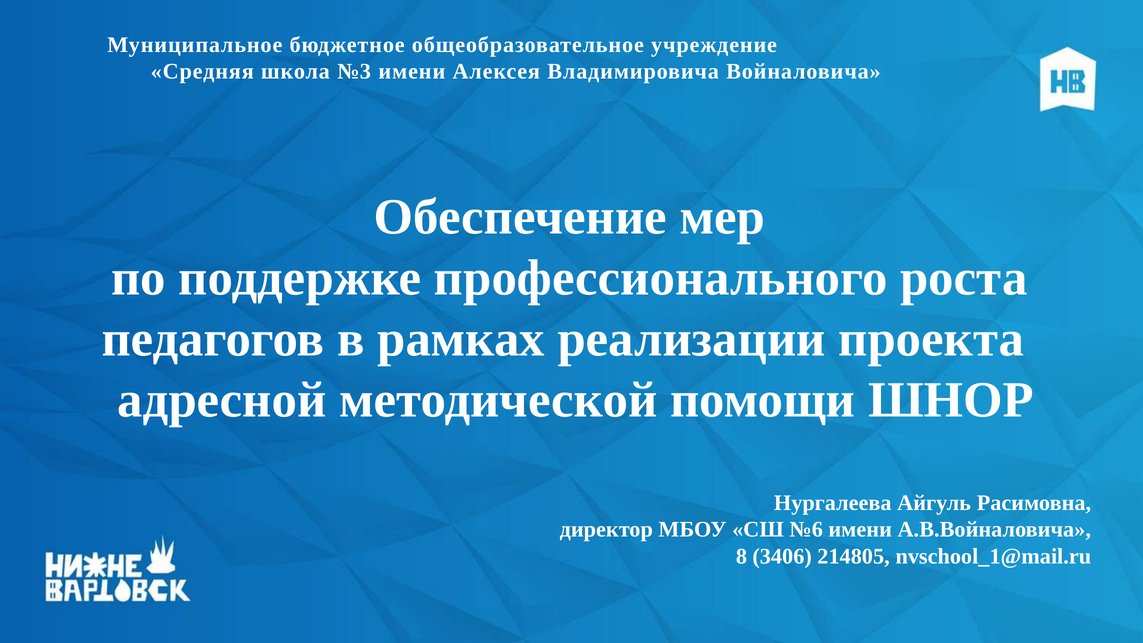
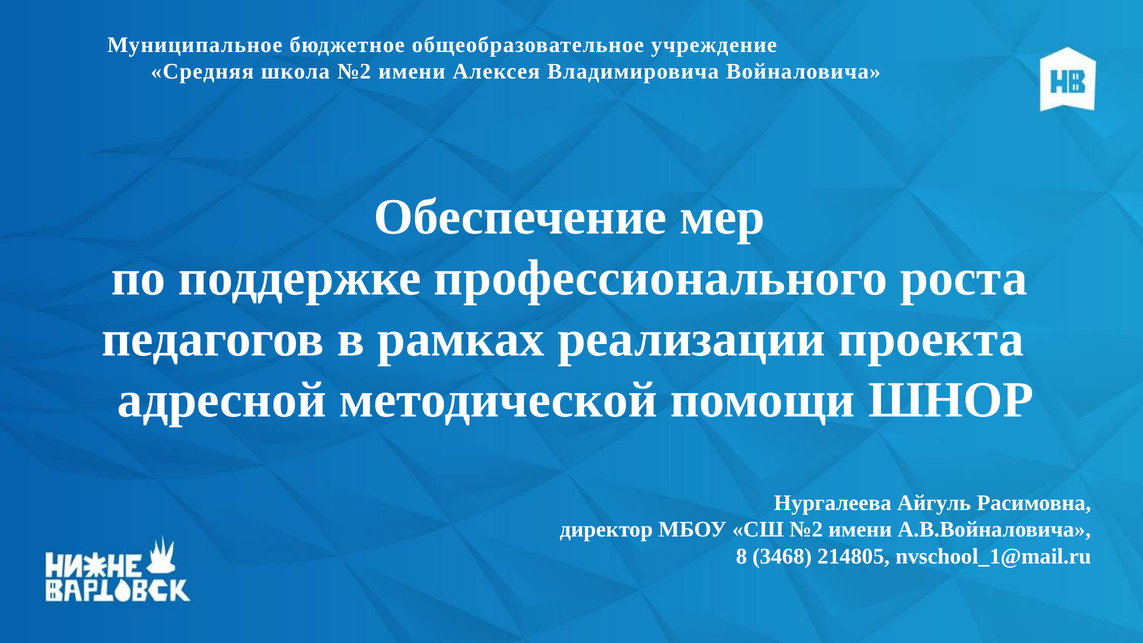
школа №3: №3 -> №2 (354, 72)
СШ №6: №6 -> №2 (806, 530)
3406: 3406 -> 3468 (782, 556)
